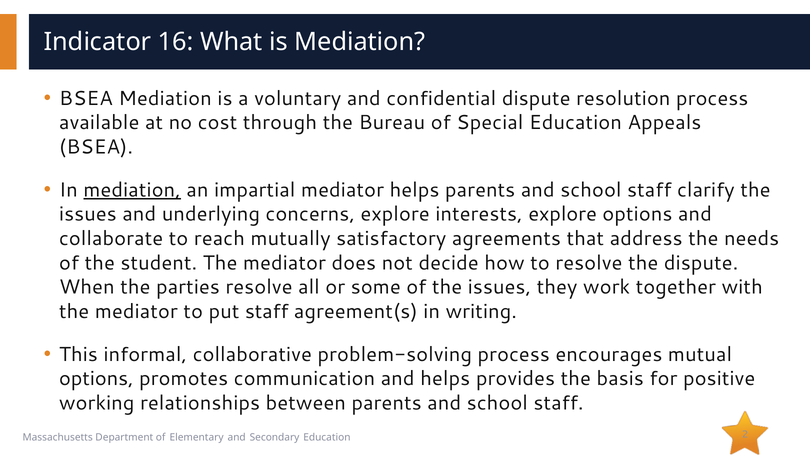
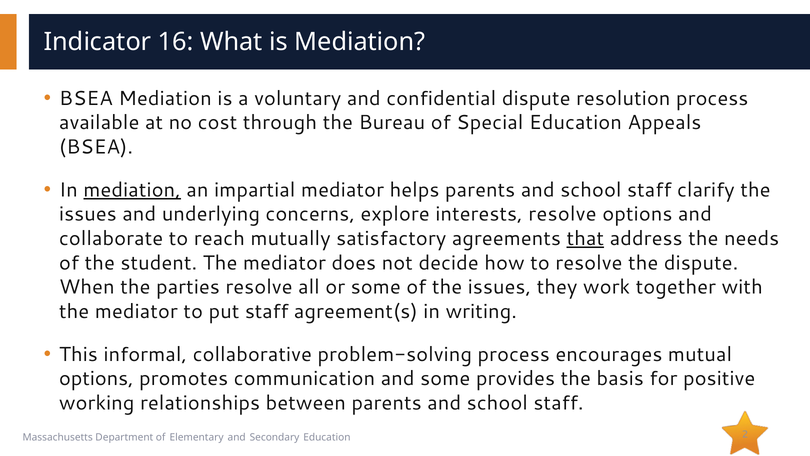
interests explore: explore -> resolve (562, 214)
that underline: none -> present (585, 238)
and helps: helps -> some (445, 378)
